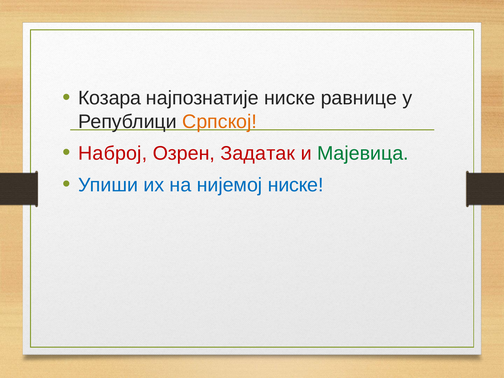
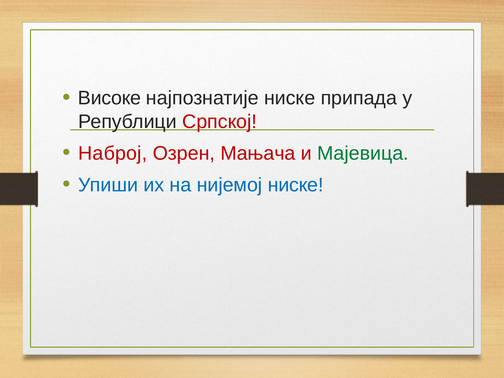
Козара: Козара -> Високе (110, 98)
равнице: равнице -> припада (359, 98)
Српској colour: orange -> red (220, 122)
Задатак: Задатак -> Мањача (258, 153)
